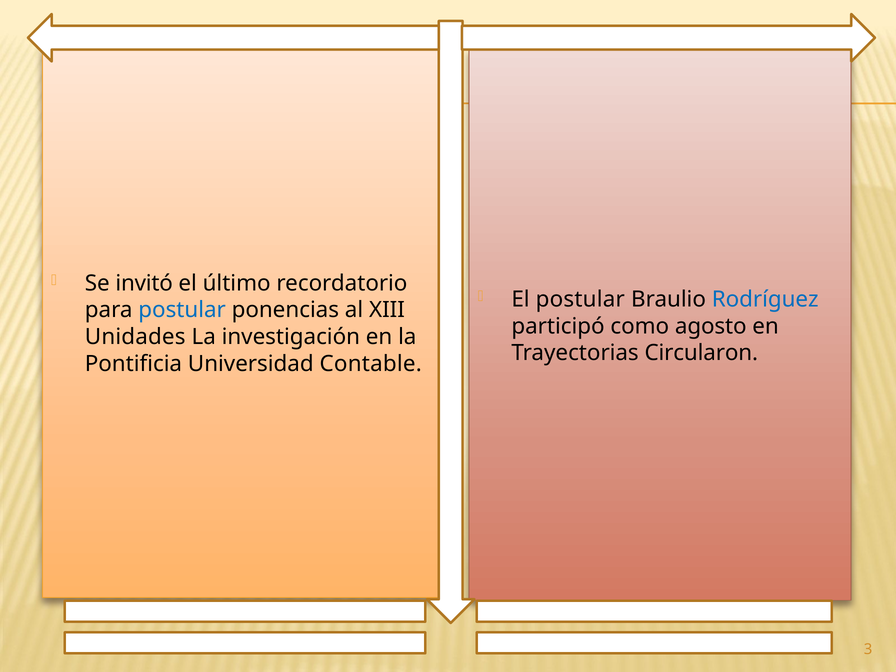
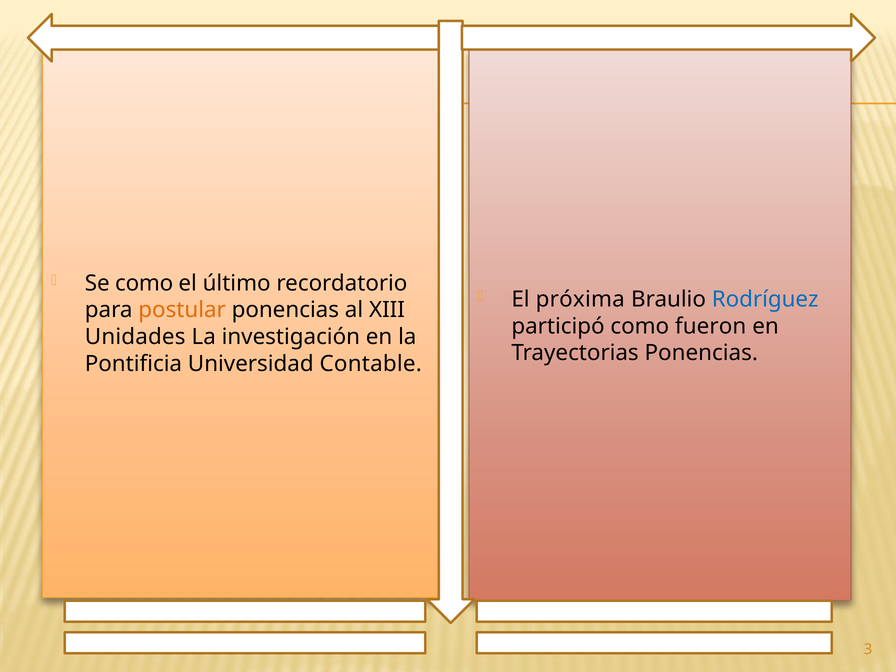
Se invitó: invitó -> como (144, 283)
El postular: postular -> próxima (580, 299)
postular colour: blue -> orange (182, 310)
agosto: agosto -> fueron (711, 326)
Trayectorias Circularon: Circularon -> Ponencias (701, 353)
